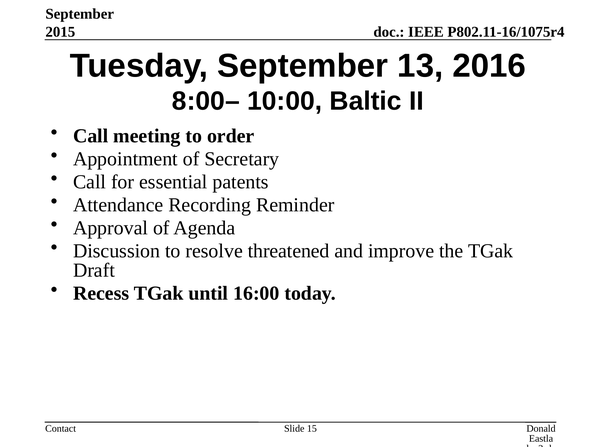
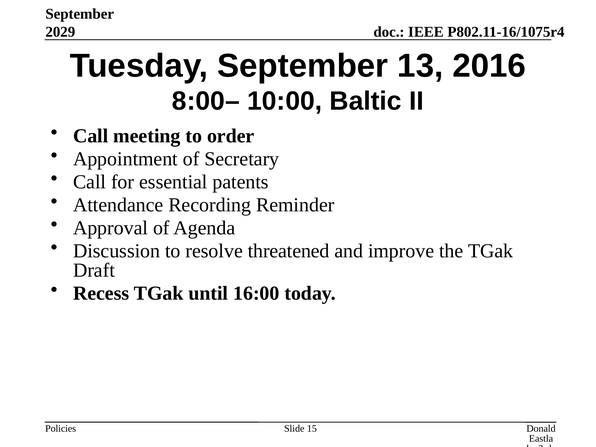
2015: 2015 -> 2029 (60, 32)
Contact: Contact -> Policies (61, 429)
